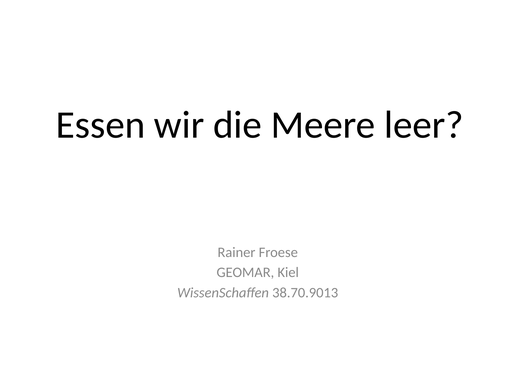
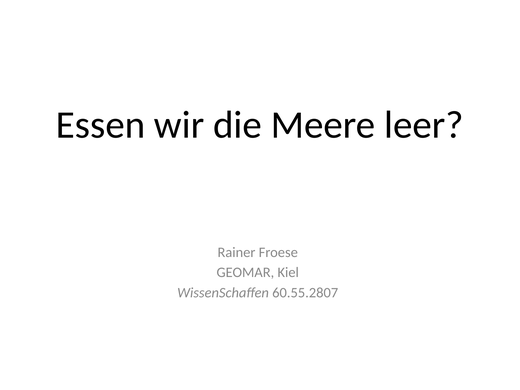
38.70.9013: 38.70.9013 -> 60.55.2807 (305, 293)
